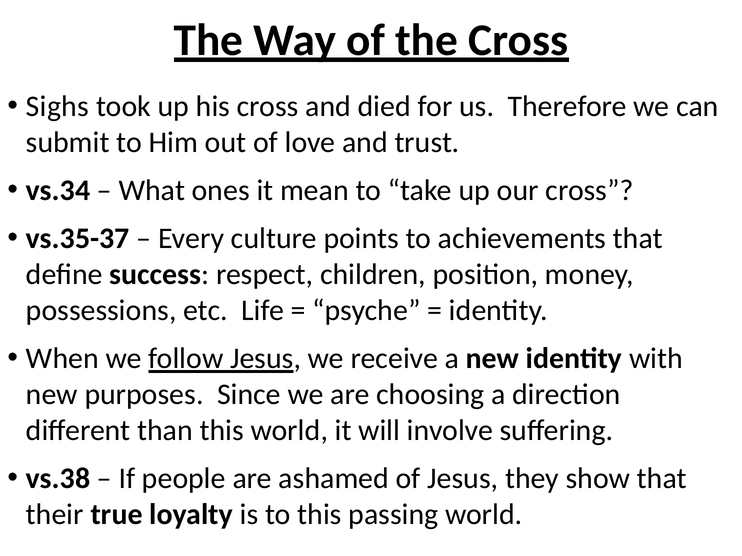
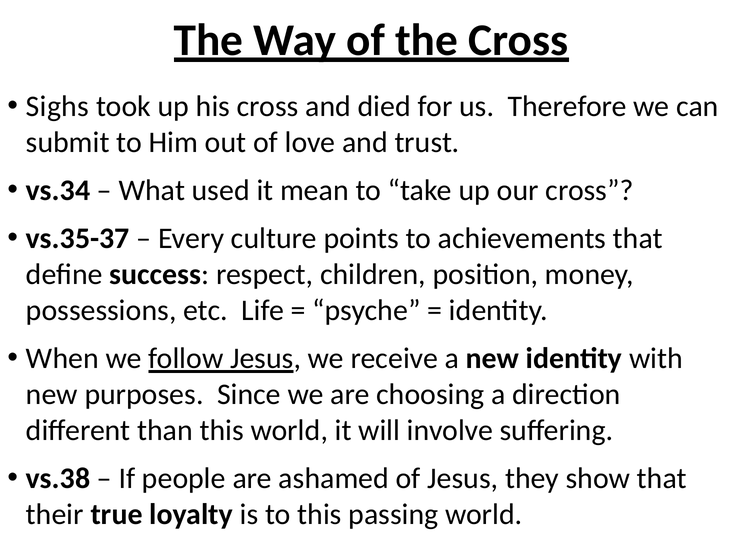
ones: ones -> used (221, 191)
